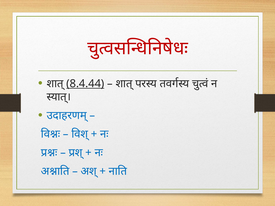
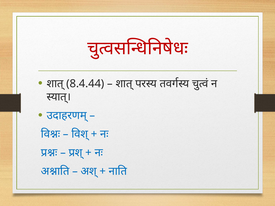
8.4.44 underline: present -> none (85, 84)
